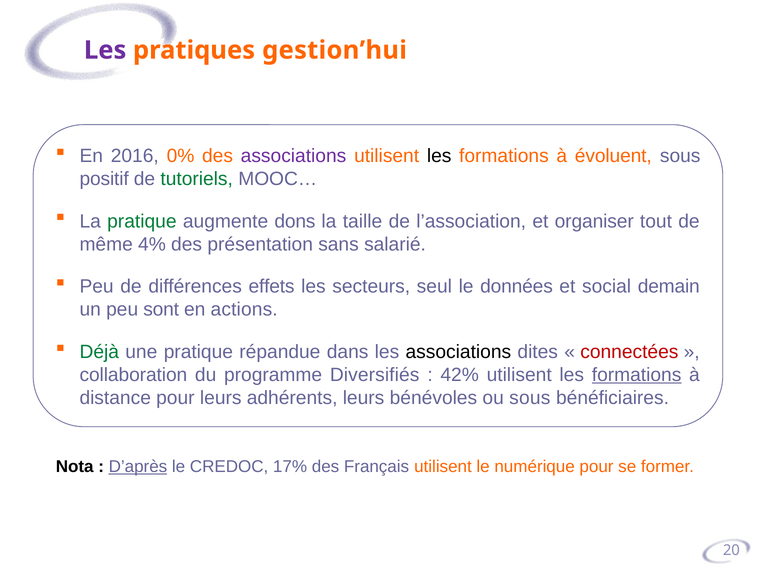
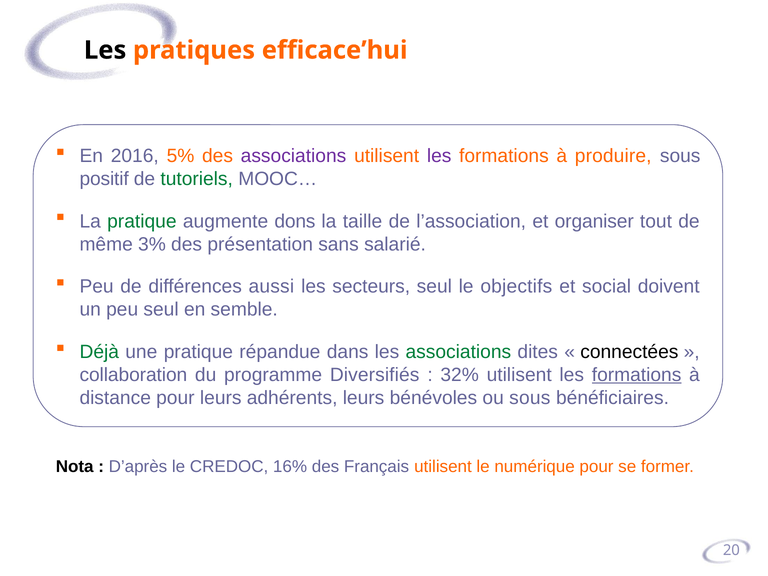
Les colour: purple -> black (105, 50)
gestion’hui: gestion’hui -> efficace’hui (335, 50)
0%: 0% -> 5% (180, 156)
les colour: black -> purple (439, 156)
évoluent: évoluent -> produire (613, 156)
4%: 4% -> 3% (152, 244)
effets: effets -> aussi (271, 287)
données: données -> objectifs (516, 287)
demain: demain -> doivent (669, 287)
peu sont: sont -> seul (161, 310)
actions: actions -> semble (244, 310)
associations colour: black -> green (458, 352)
connectées colour: red -> black (629, 352)
42%: 42% -> 32% (460, 375)
D’après underline: present -> none (138, 467)
17%: 17% -> 16% (290, 467)
